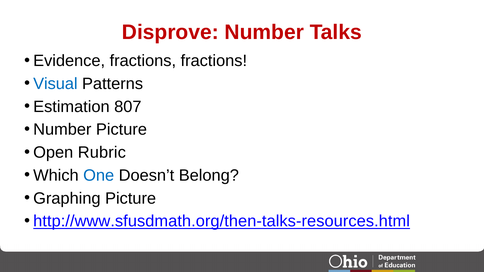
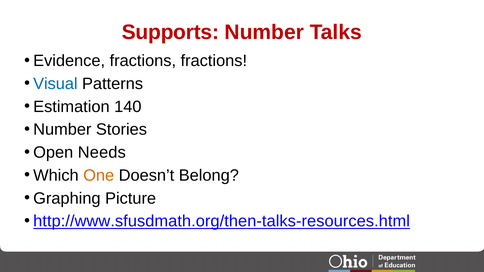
Disprove: Disprove -> Supports (170, 32)
807: 807 -> 140 (128, 107)
Number Picture: Picture -> Stories (121, 130)
Rubric: Rubric -> Needs (102, 153)
One colour: blue -> orange (99, 176)
